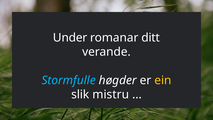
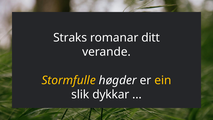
Under: Under -> Straks (70, 38)
Stormfulle colour: light blue -> yellow (69, 80)
mistru: mistru -> dykkar (111, 94)
